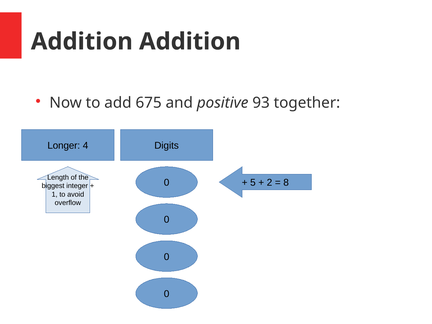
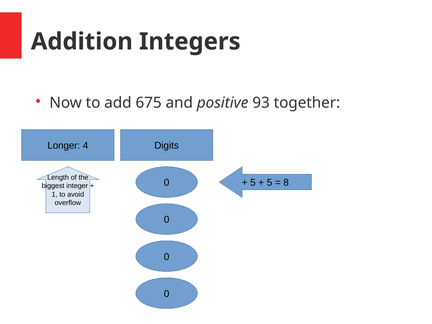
Addition Addition: Addition -> Integers (190, 42)
2: 2 -> 5 (269, 183)
